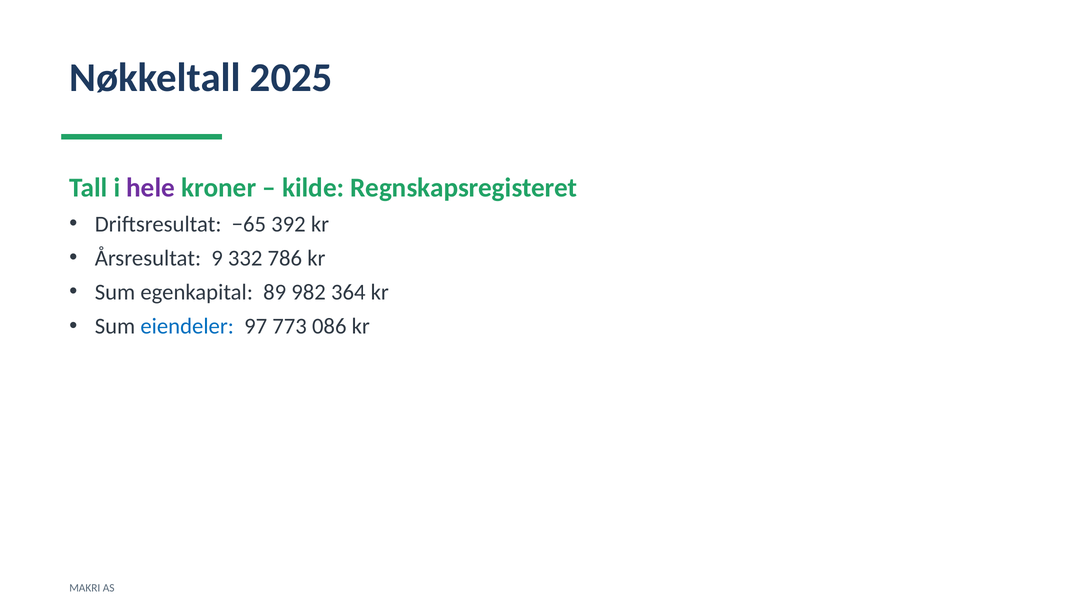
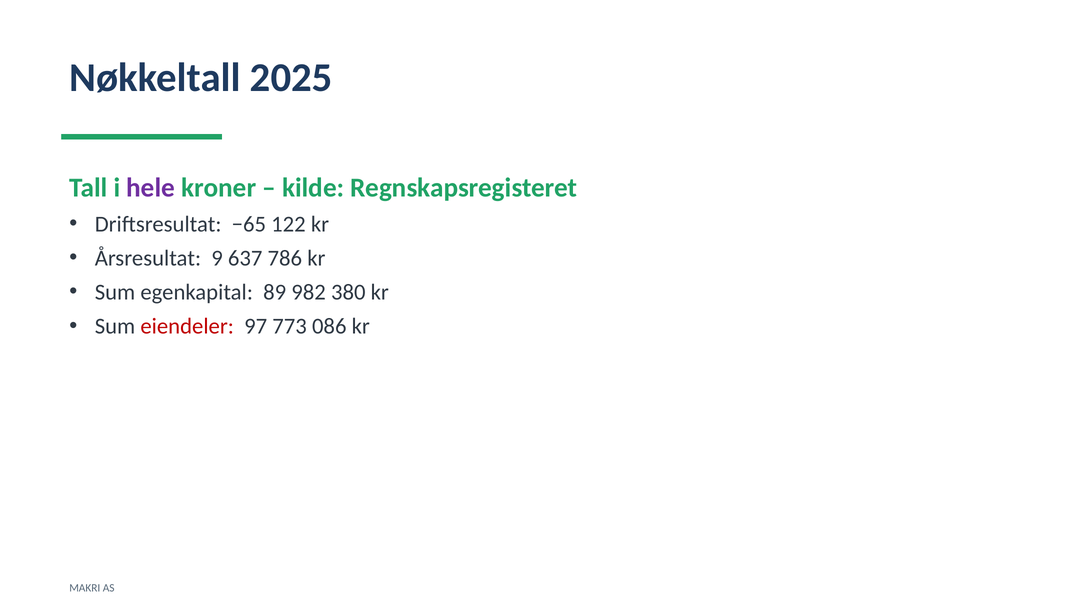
392: 392 -> 122 (288, 224)
332: 332 -> 637 (245, 258)
364: 364 -> 380 (348, 292)
eiendeler colour: blue -> red (187, 326)
